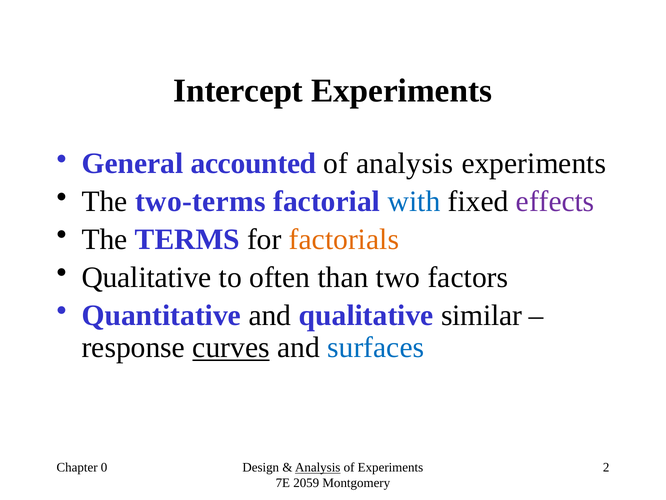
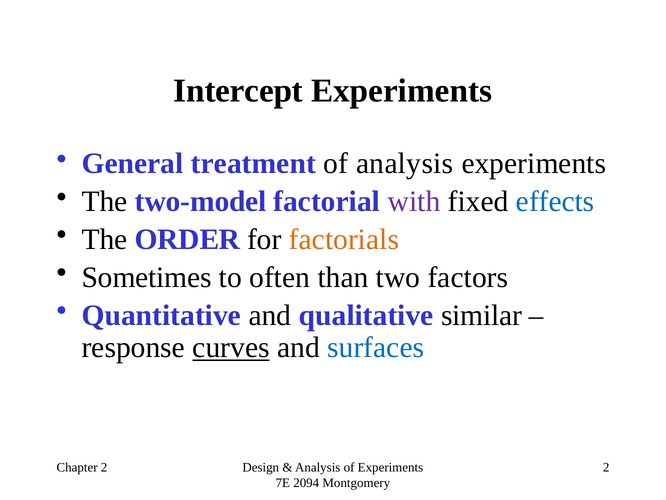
accounted: accounted -> treatment (253, 163)
two-terms: two-terms -> two-model (201, 201)
with colour: blue -> purple (414, 201)
effects colour: purple -> blue (555, 201)
TERMS: TERMS -> ORDER (187, 239)
Qualitative: Qualitative -> Sometimes (147, 277)
Chapter 0: 0 -> 2 (104, 467)
Analysis underline: present -> none (318, 467)
2059: 2059 -> 2094 (306, 483)
